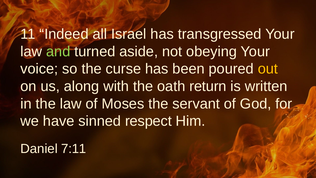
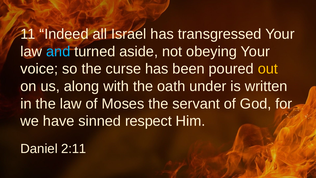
and colour: light green -> light blue (58, 51)
return: return -> under (208, 86)
7:11: 7:11 -> 2:11 (74, 149)
